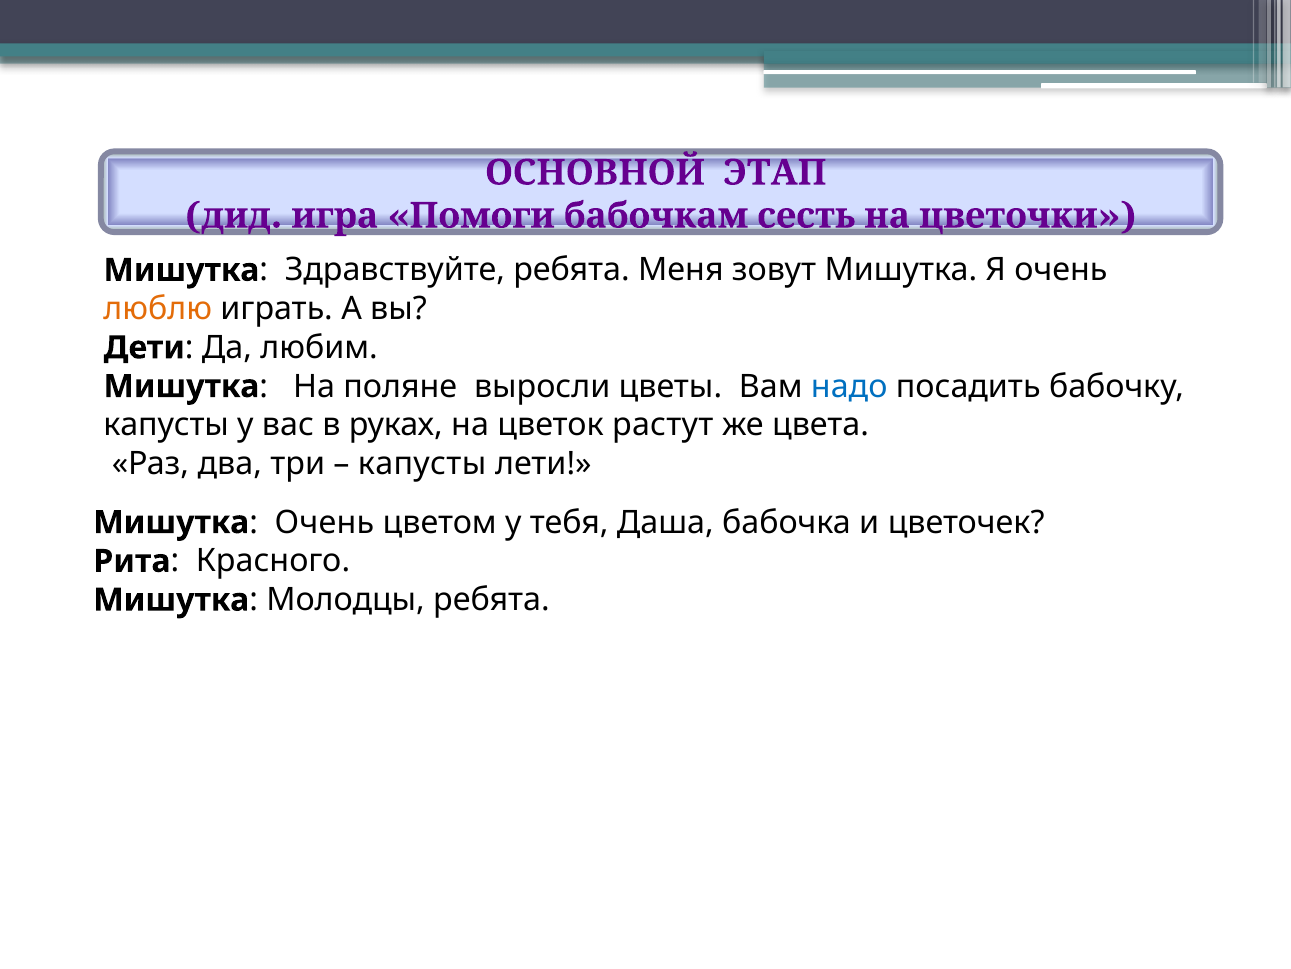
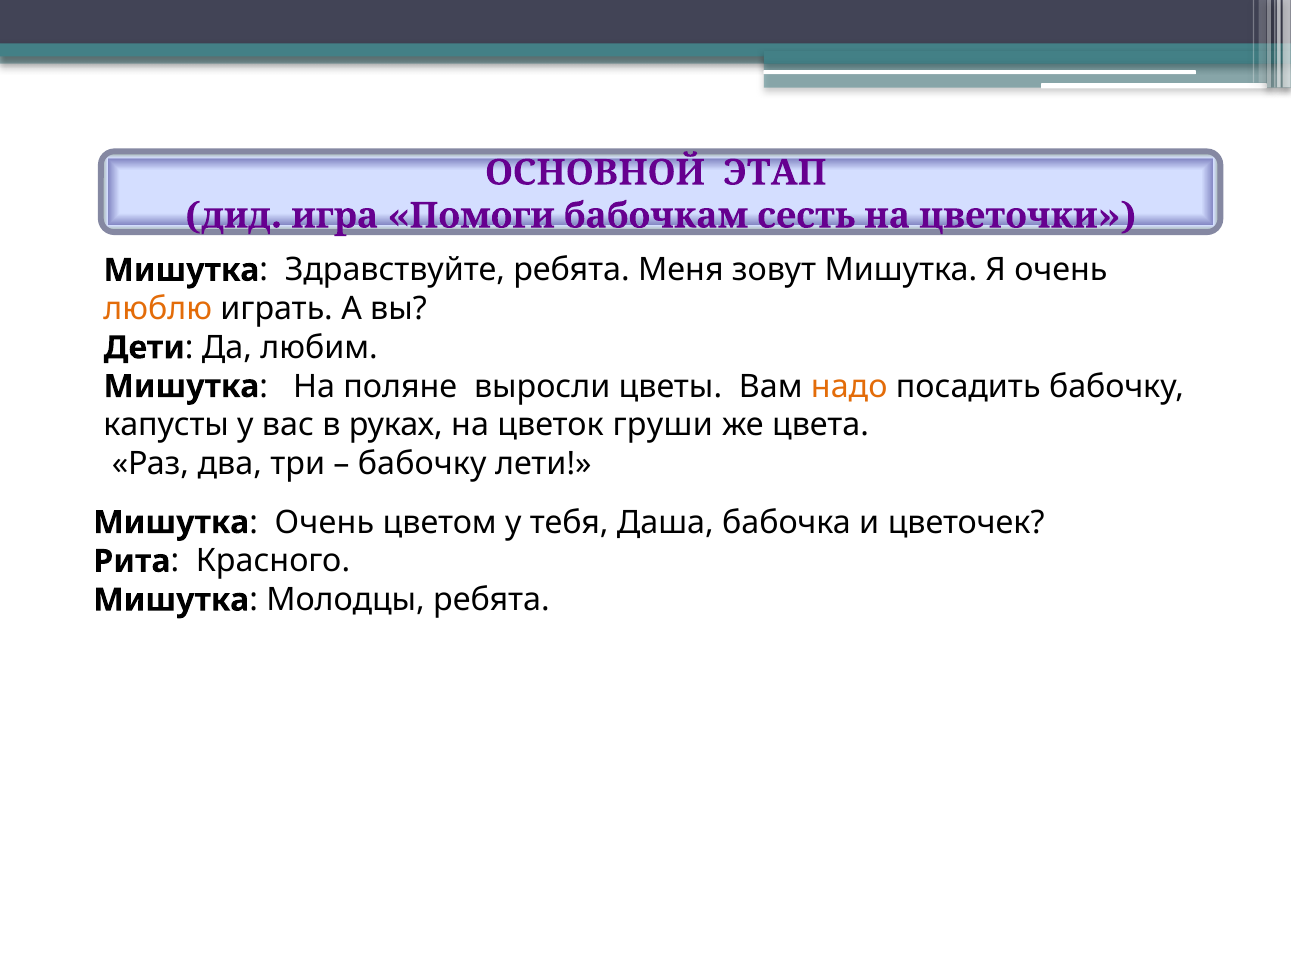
надо colour: blue -> orange (849, 386)
растут: растут -> груши (663, 425)
капусты: капусты -> бабочку (422, 464)
